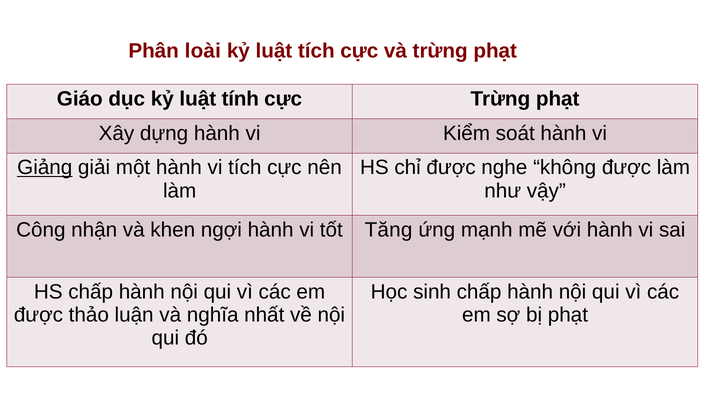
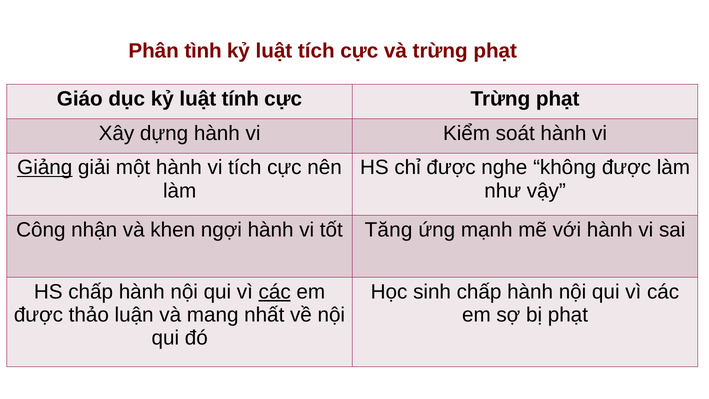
loài: loài -> tình (203, 51)
các underline: none -> present (275, 292)
nghĩa: nghĩa -> mang (213, 315)
